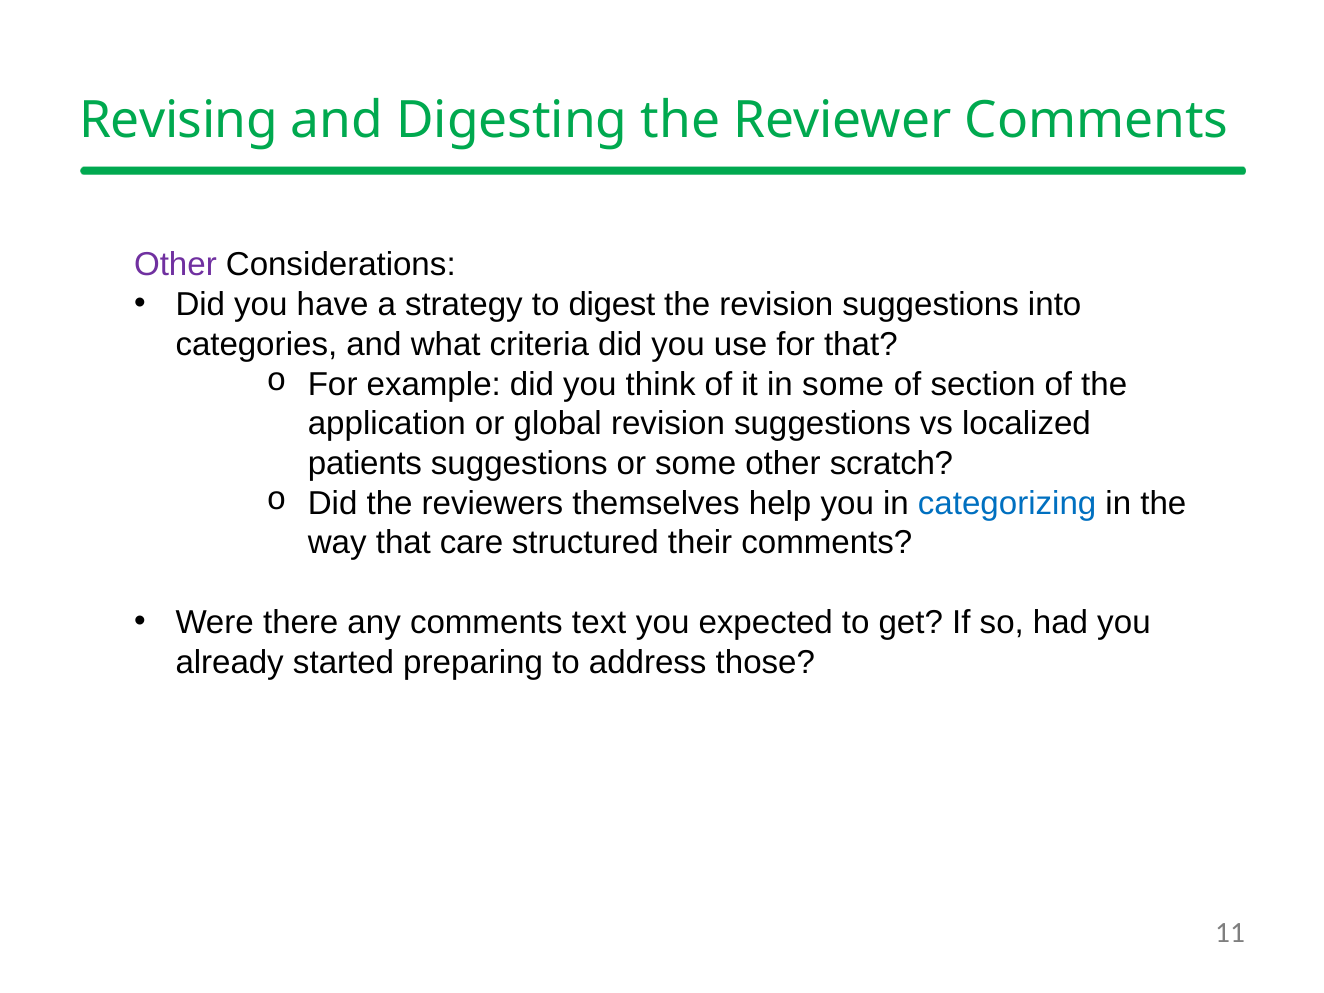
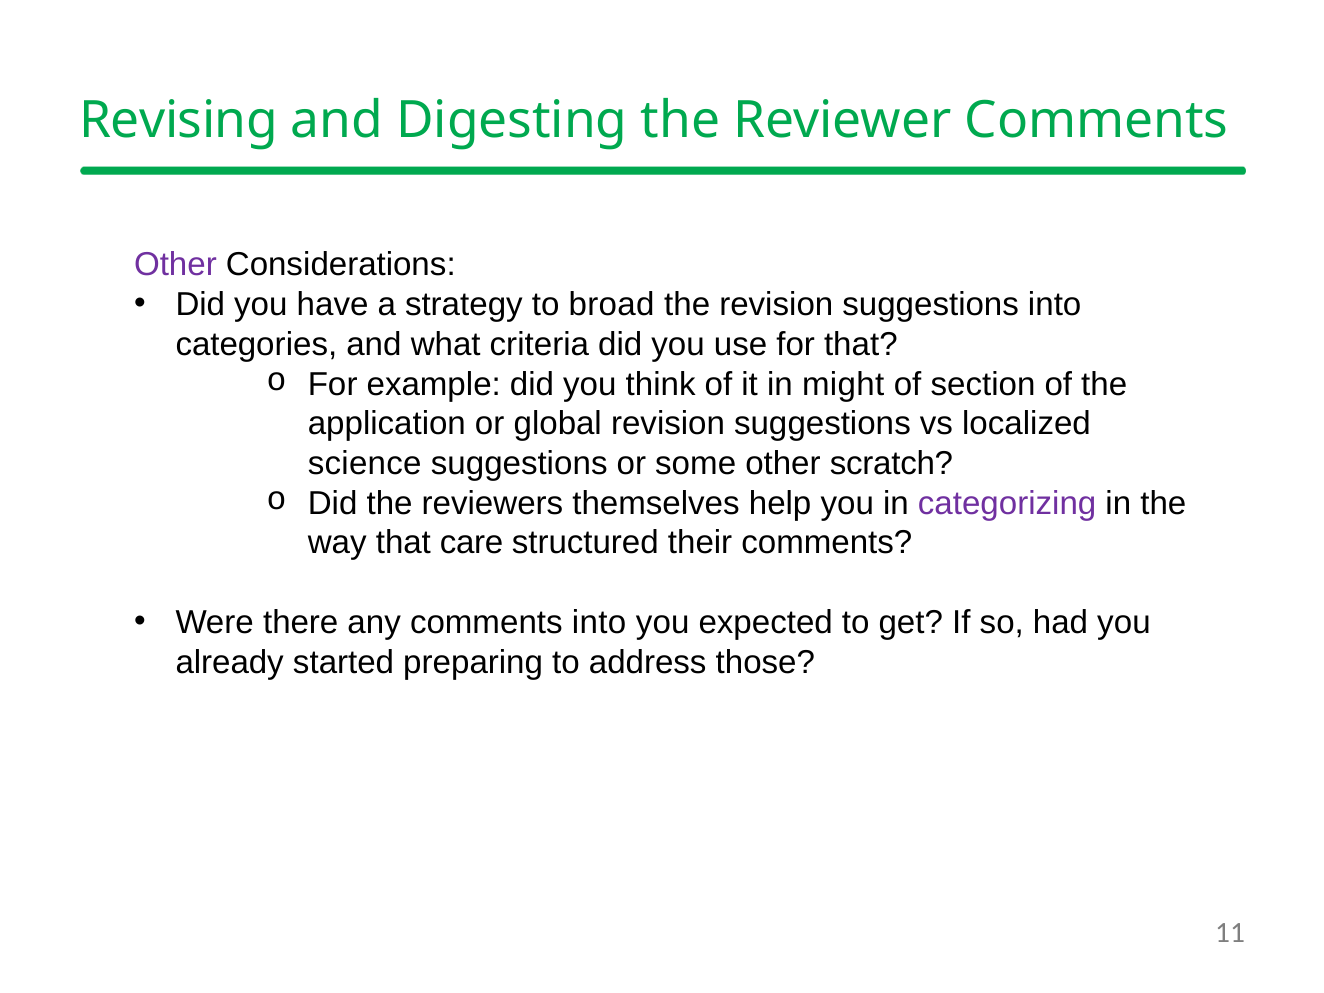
digest: digest -> broad (612, 305)
in some: some -> might (843, 384)
patients: patients -> science (365, 464)
categorizing colour: blue -> purple (1007, 503)
comments text: text -> into (599, 622)
